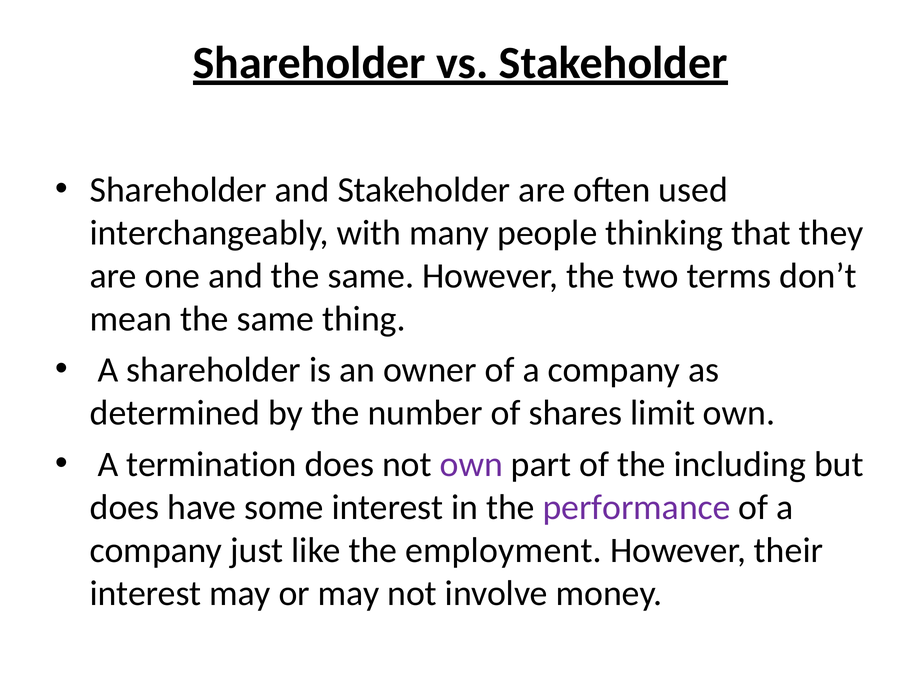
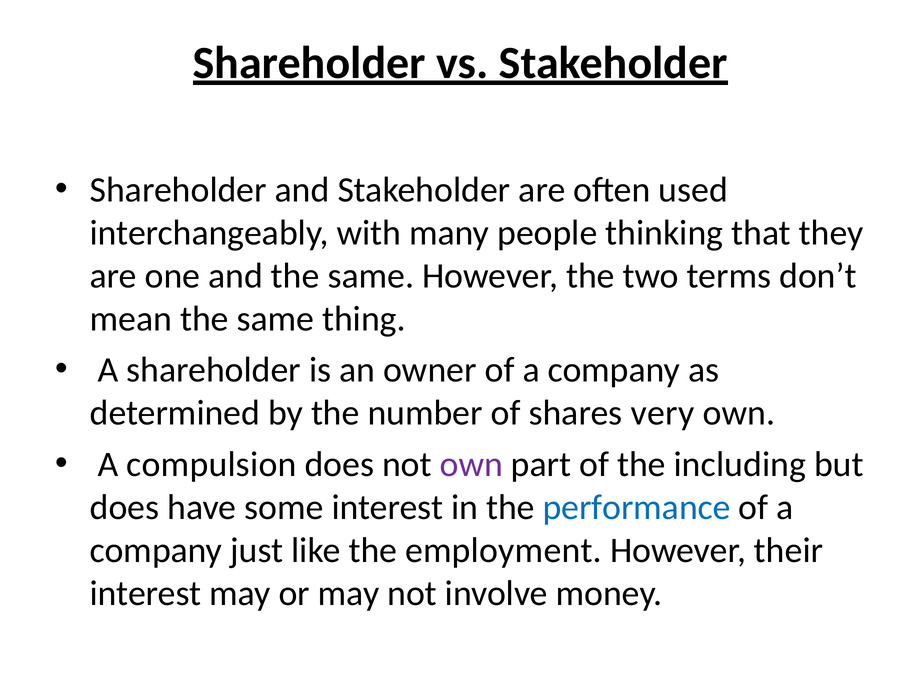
limit: limit -> very (663, 413)
termination: termination -> compulsion (211, 464)
performance colour: purple -> blue (637, 507)
